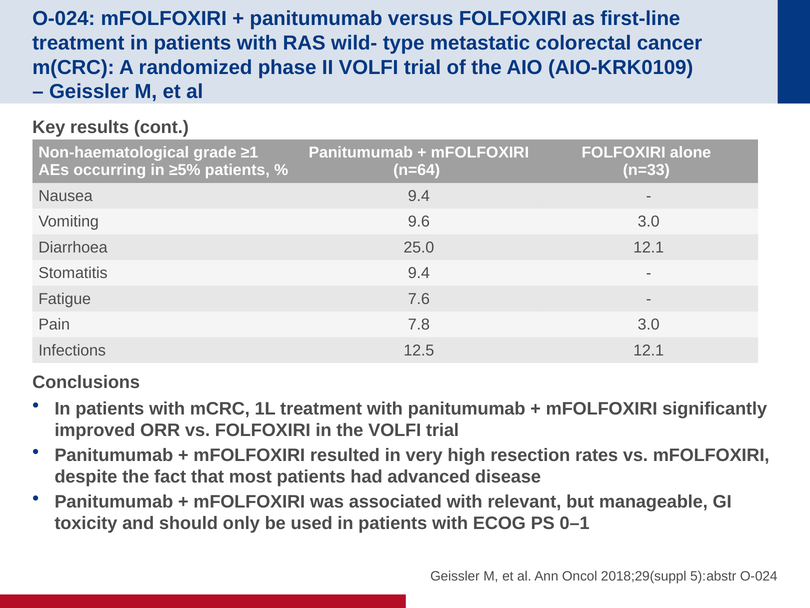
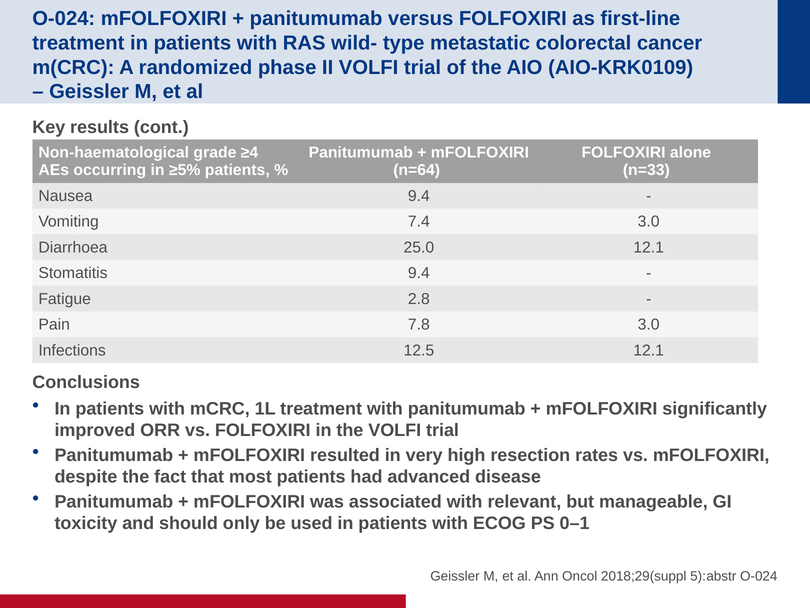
≥1: ≥1 -> ≥4 (249, 152)
9.6: 9.6 -> 7.4 (419, 222)
7.6: 7.6 -> 2.8 (419, 299)
